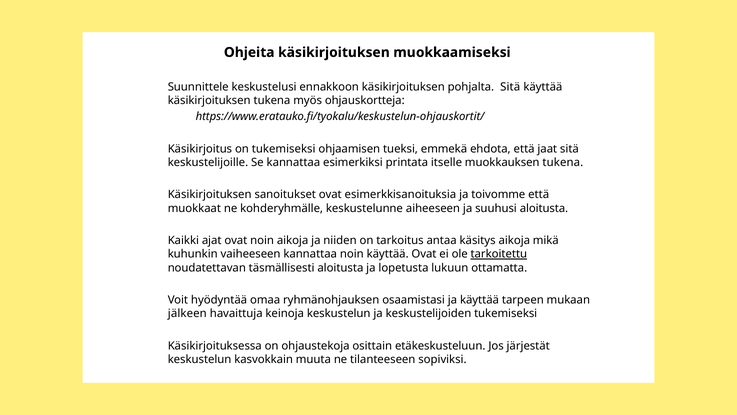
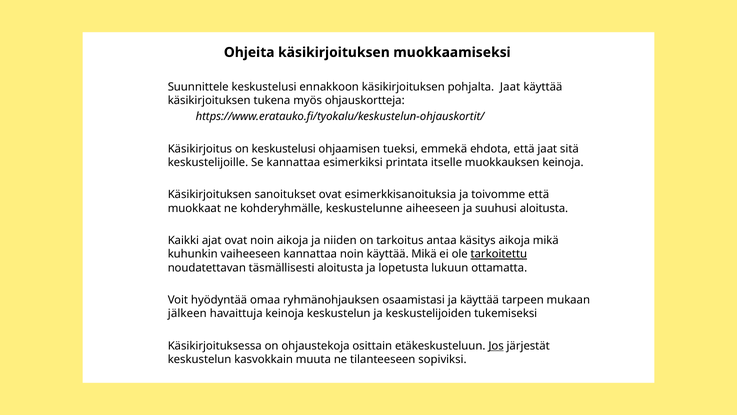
pohjalta Sitä: Sitä -> Jaat (510, 87)
on tukemiseksi: tukemiseksi -> keskustelusi (284, 149)
muokkauksen tukena: tukena -> keinoja (563, 162)
käyttää Ovat: Ovat -> Mikä (424, 254)
Jos underline: none -> present (496, 346)
